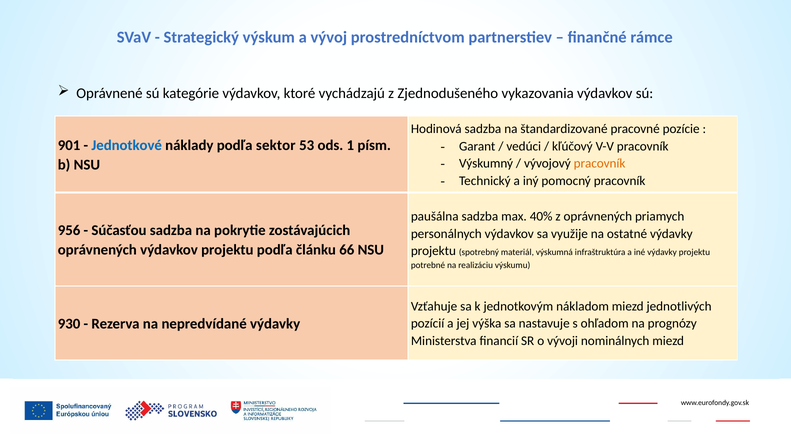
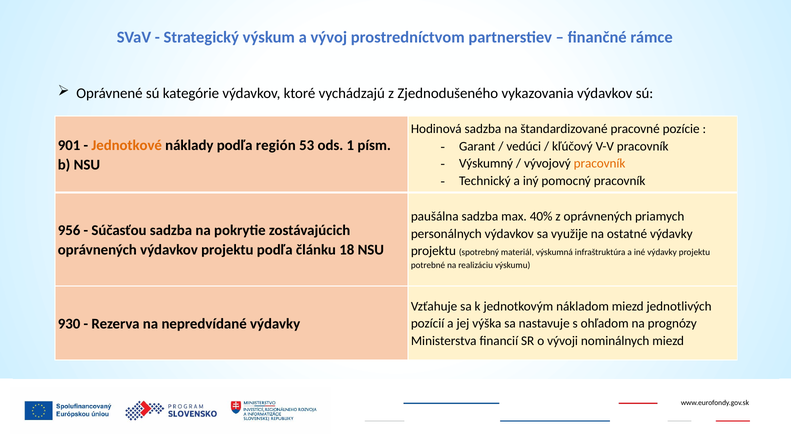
Jednotkové colour: blue -> orange (127, 145)
sektor: sektor -> región (276, 145)
66: 66 -> 18 (347, 250)
